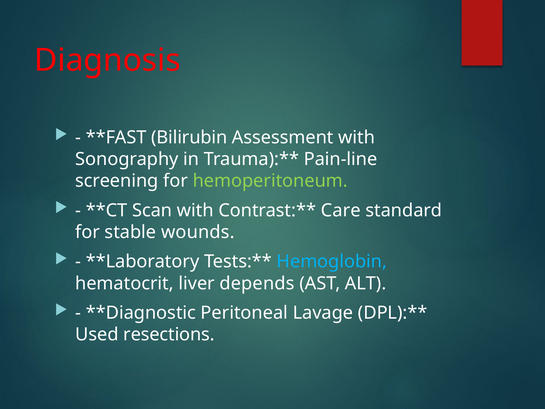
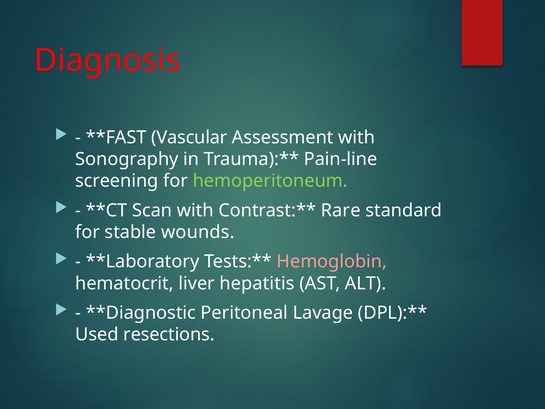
Bilirubin: Bilirubin -> Vascular (189, 137)
Care: Care -> Rare (341, 210)
Hemoglobin colour: light blue -> pink (332, 261)
depends: depends -> hepatitis (257, 283)
